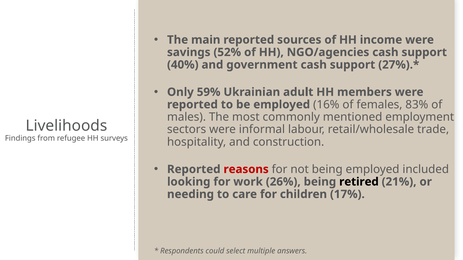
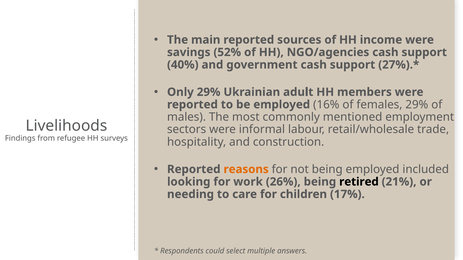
Only 59%: 59% -> 29% (209, 92)
females 83%: 83% -> 29% (417, 105)
reasons colour: red -> orange (246, 170)
